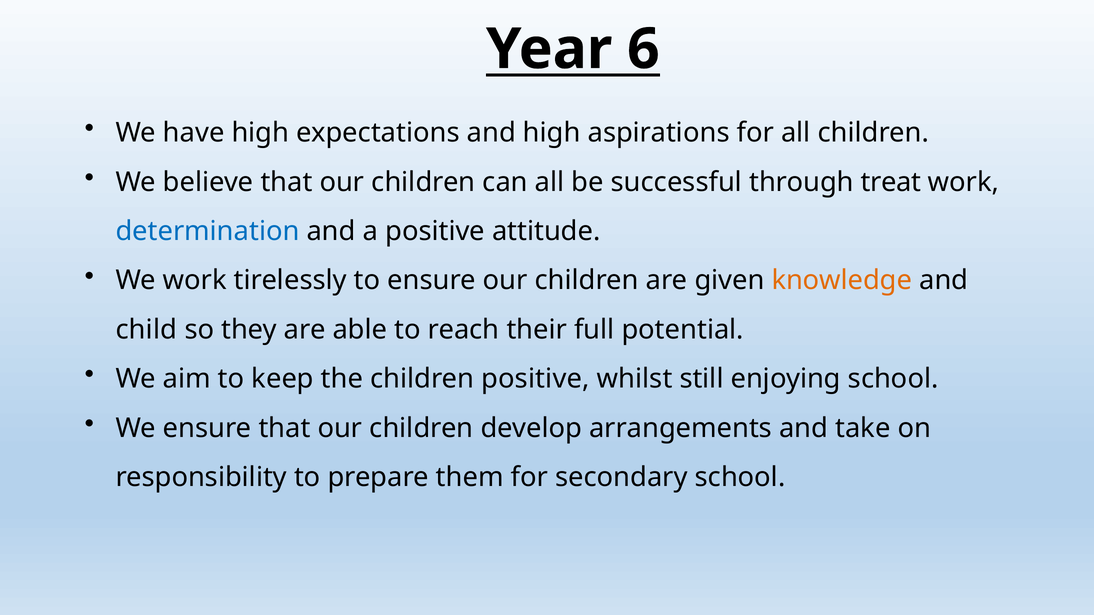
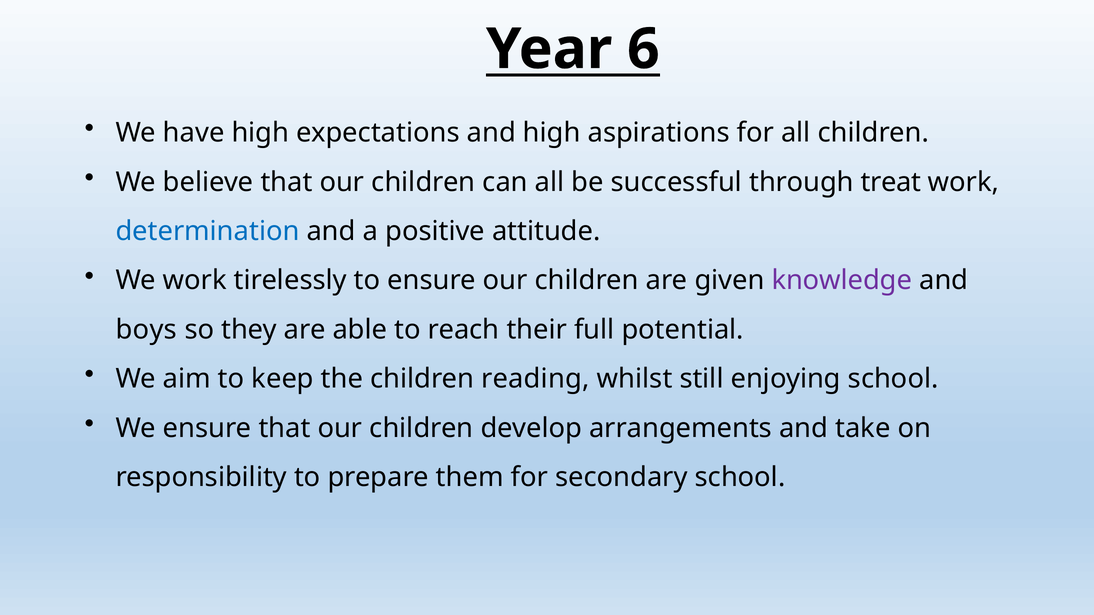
knowledge colour: orange -> purple (842, 281)
child: child -> boys (146, 330)
children positive: positive -> reading (535, 379)
